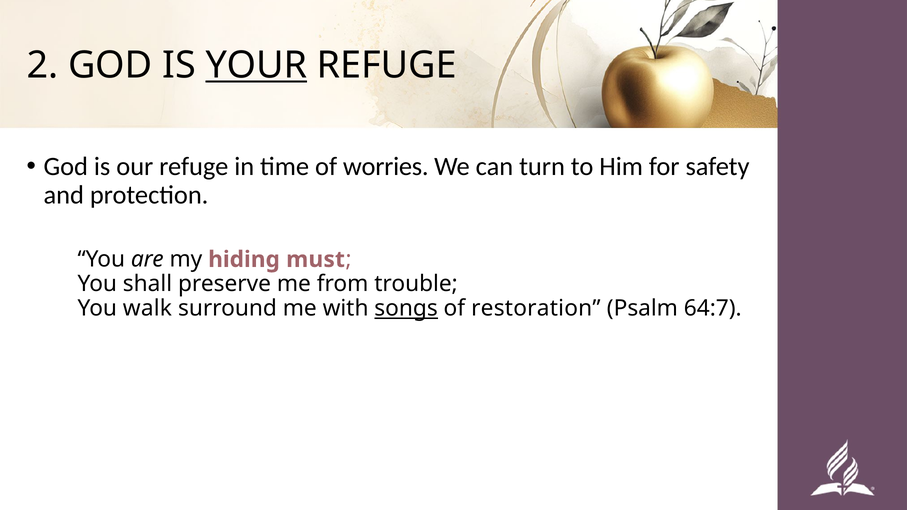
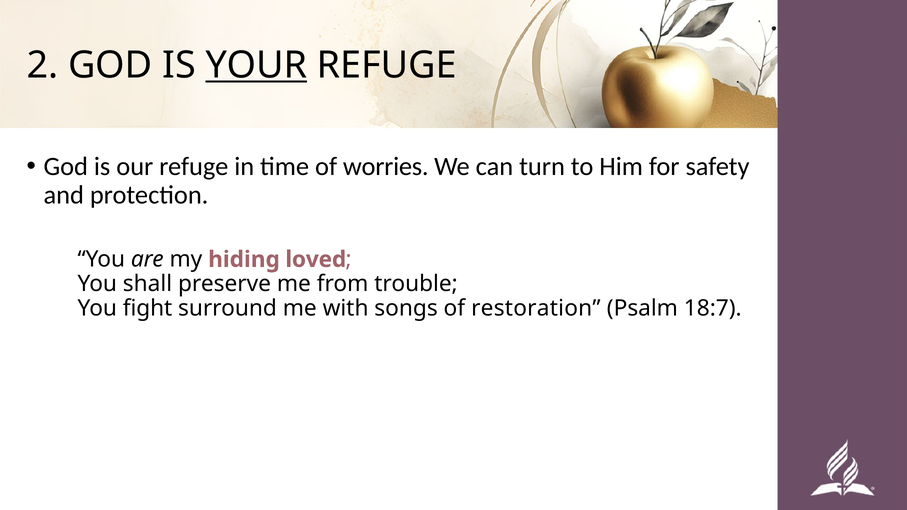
must: must -> loved (316, 260)
walk: walk -> fight (148, 309)
songs underline: present -> none (406, 309)
64:7: 64:7 -> 18:7 (713, 309)
